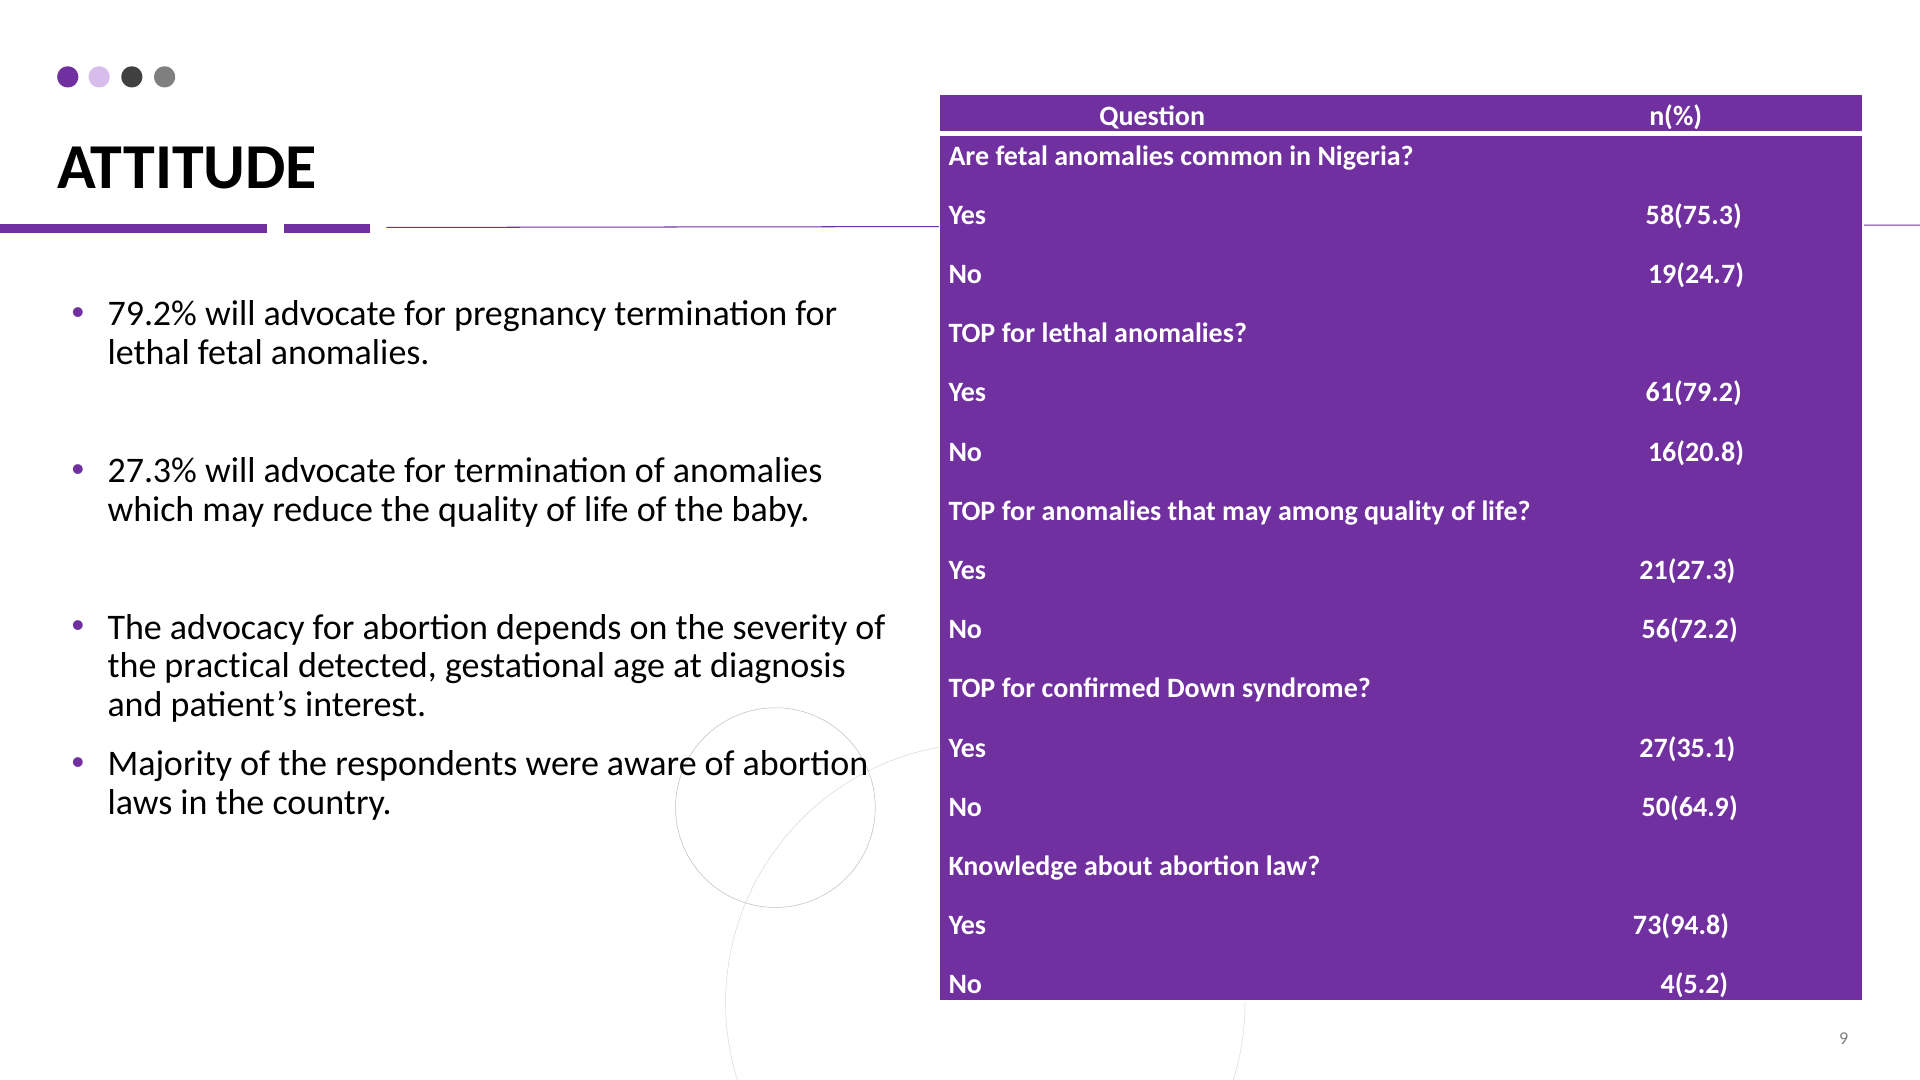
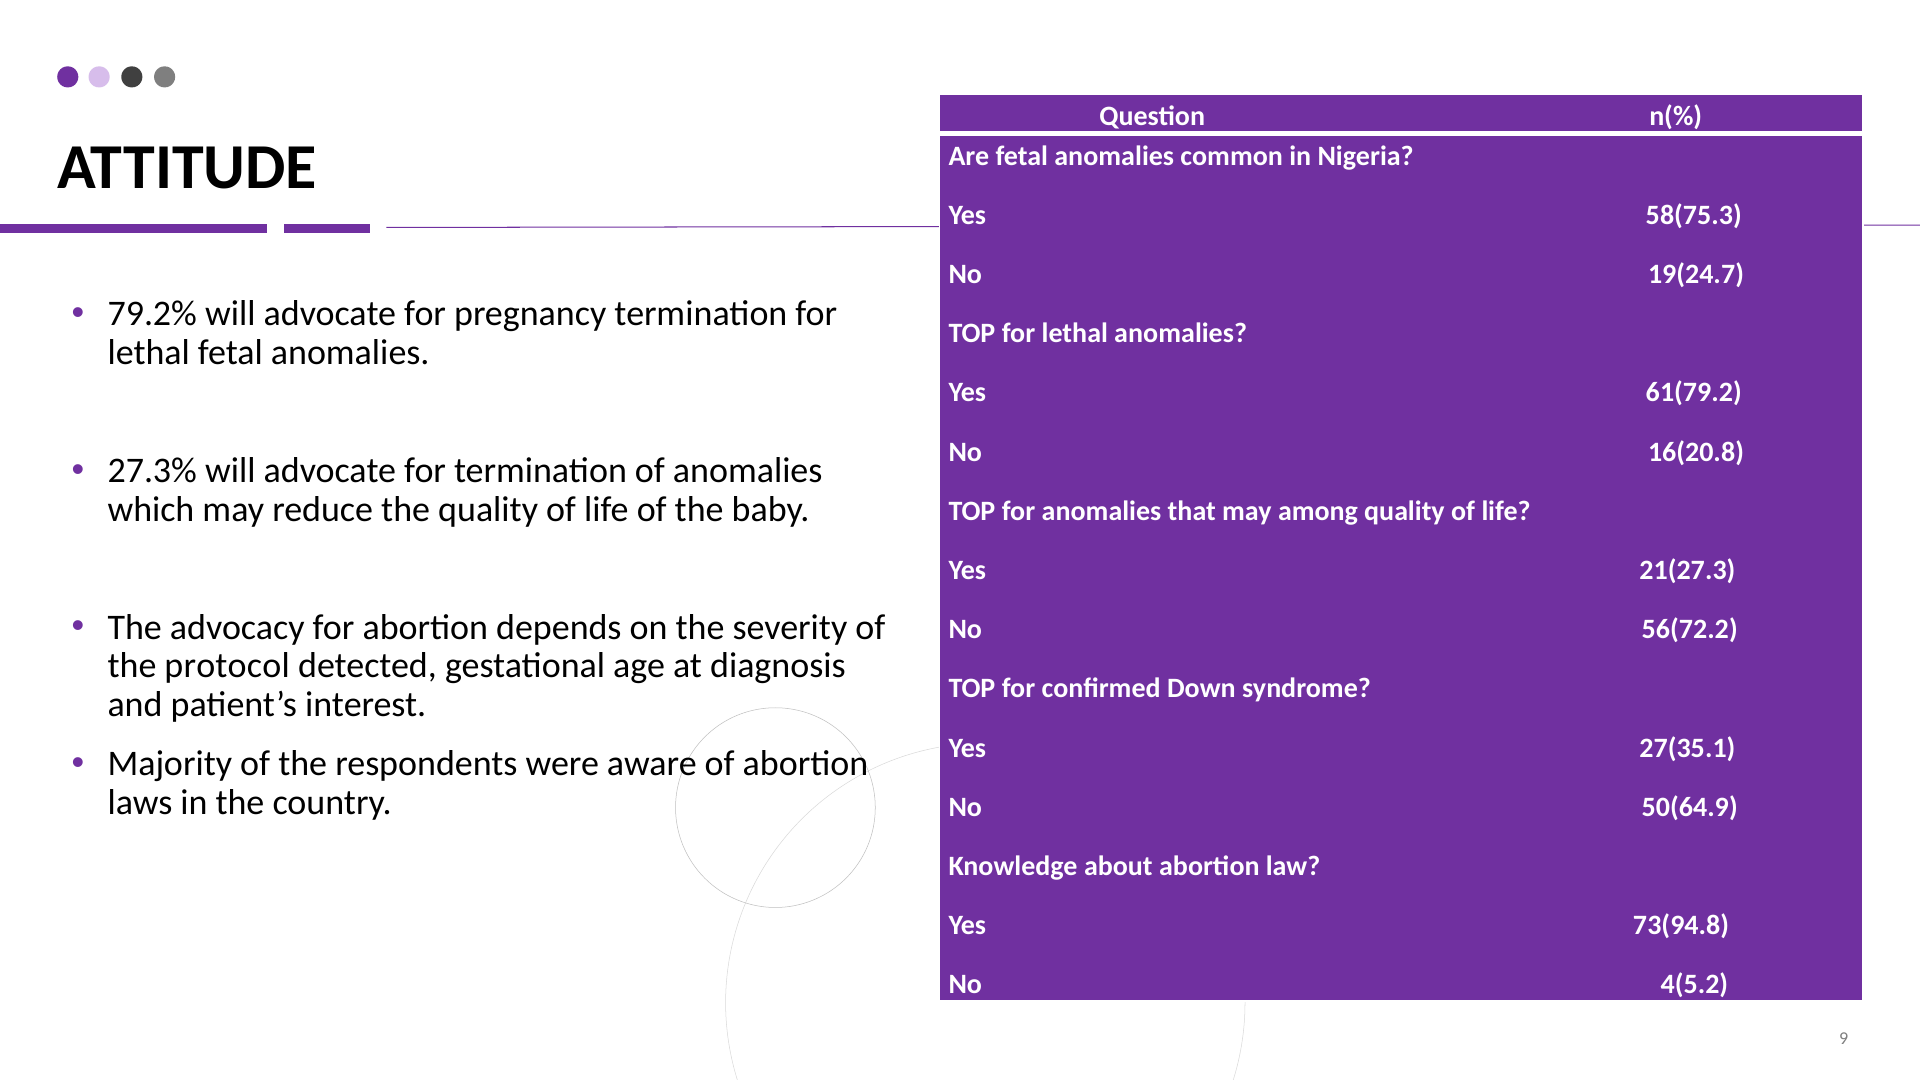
practical: practical -> protocol (227, 666)
